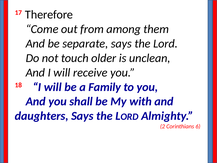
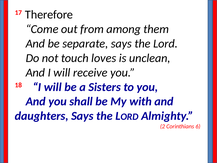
older: older -> loves (104, 58)
Family: Family -> Sisters (105, 87)
